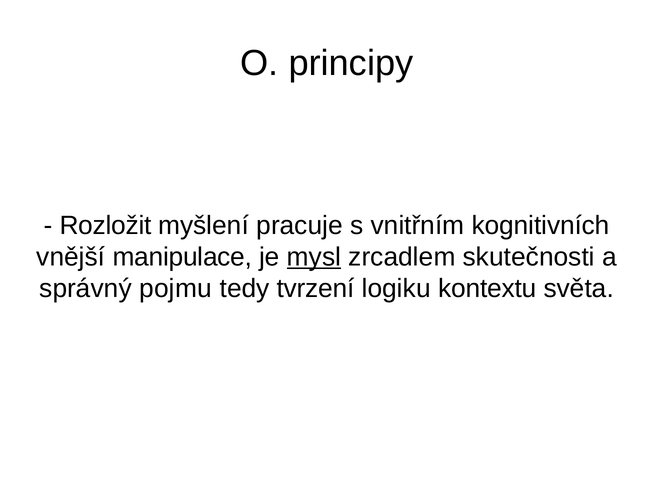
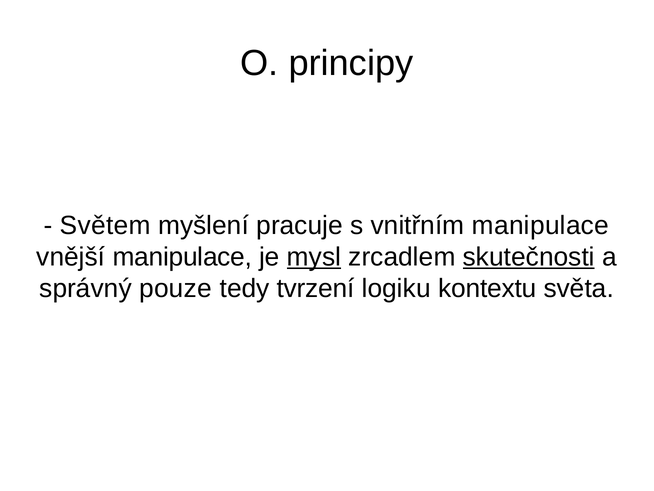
Rozložit: Rozložit -> Světem (105, 225)
vnitřním kognitivních: kognitivních -> manipulace (540, 225)
skutečnosti underline: none -> present (529, 257)
pojmu: pojmu -> pouze (176, 288)
